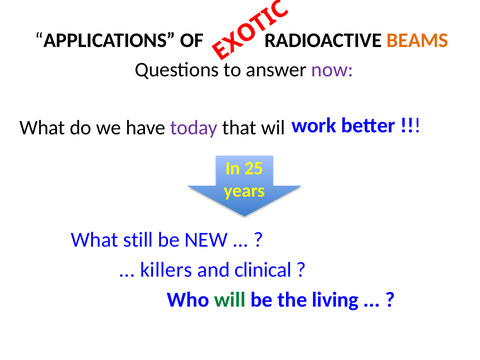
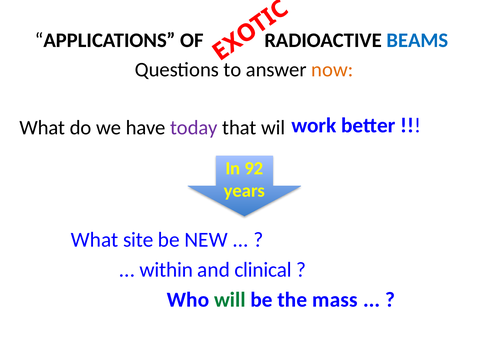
BEAMS colour: orange -> blue (417, 40)
now colour: purple -> orange (332, 70)
25: 25 -> 92 (254, 168)
What still: still -> site (138, 240)
killers: killers -> within (166, 270)
living: living -> mass (335, 300)
